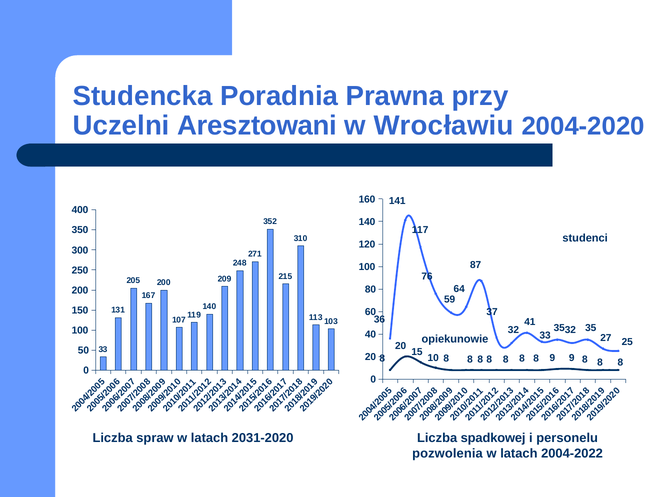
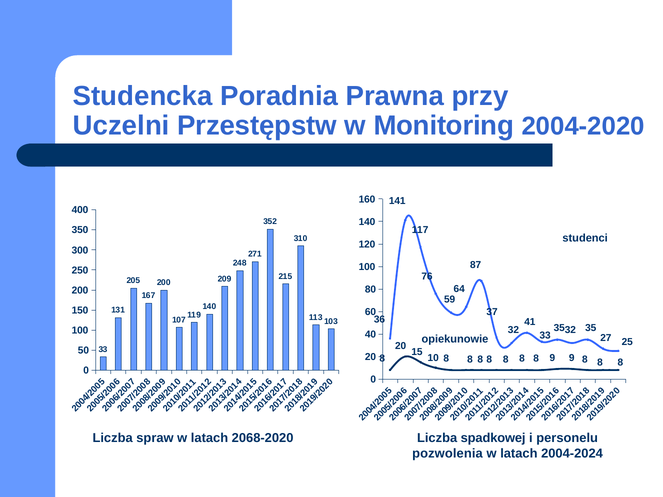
Aresztowani: Aresztowani -> Przestępstw (257, 126)
Wrocławiu: Wrocławiu -> Monitoring (444, 126)
2031-2020: 2031-2020 -> 2068-2020 (263, 438)
2004-2022: 2004-2022 -> 2004-2024 (572, 453)
